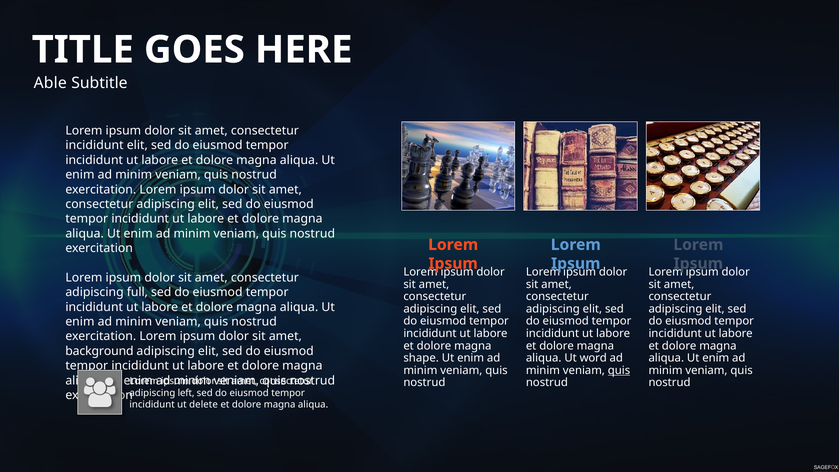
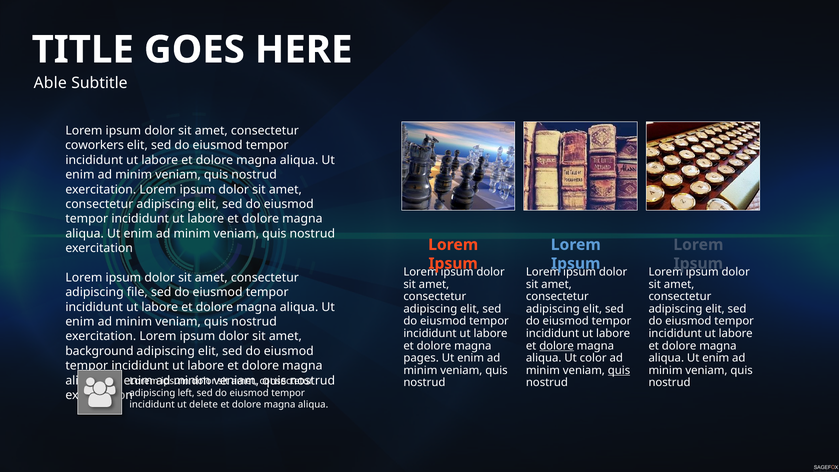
incididunt: incididunt -> coworkers (95, 145)
full: full -> file (137, 292)
dolore underline: none -> present (557, 346)
shape: shape -> pages (421, 358)
word: word -> color (593, 358)
